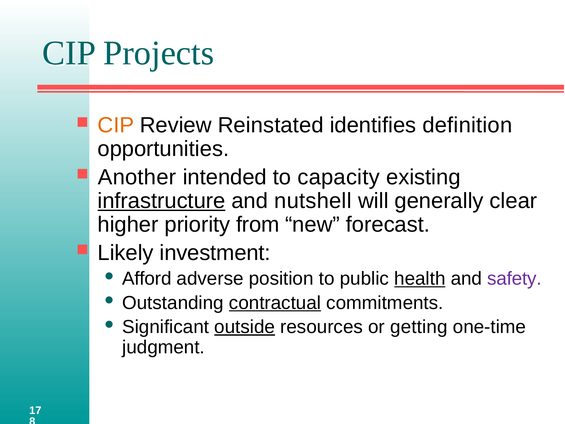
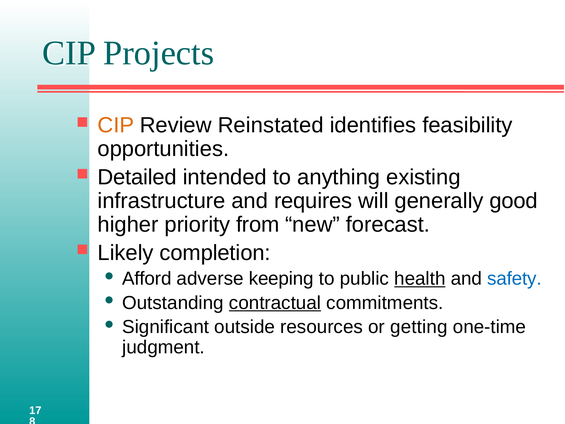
definition: definition -> feasibility (467, 125)
Another: Another -> Detailed (137, 177)
capacity: capacity -> anything (339, 177)
infrastructure underline: present -> none (161, 201)
nutshell: nutshell -> requires (313, 201)
clear: clear -> good (514, 201)
investment: investment -> completion (215, 253)
position: position -> keeping (281, 279)
safety colour: purple -> blue (514, 279)
outside underline: present -> none (245, 327)
